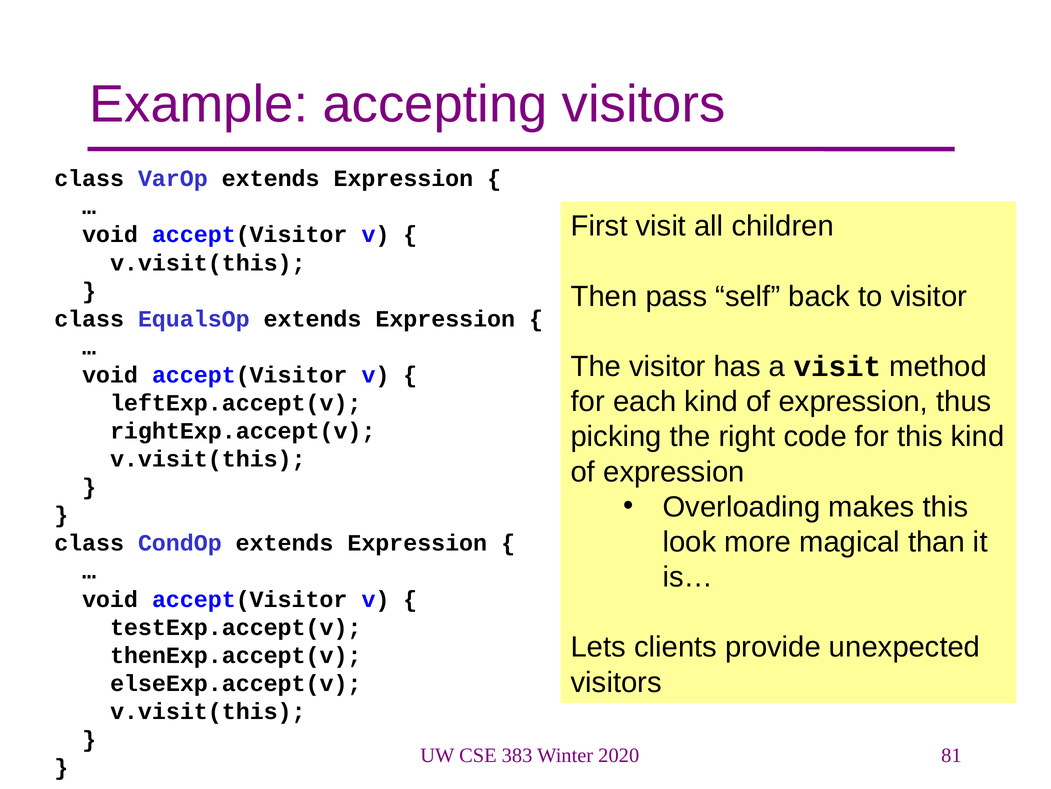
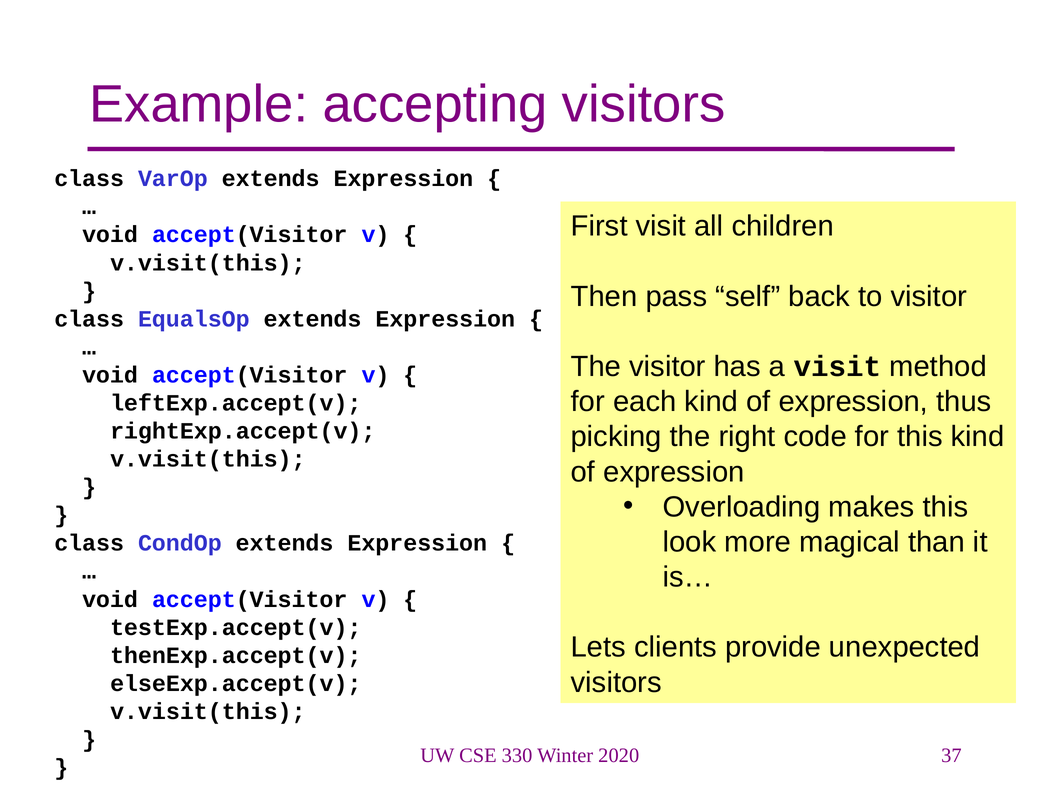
383: 383 -> 330 (517, 755)
81: 81 -> 37 (951, 755)
